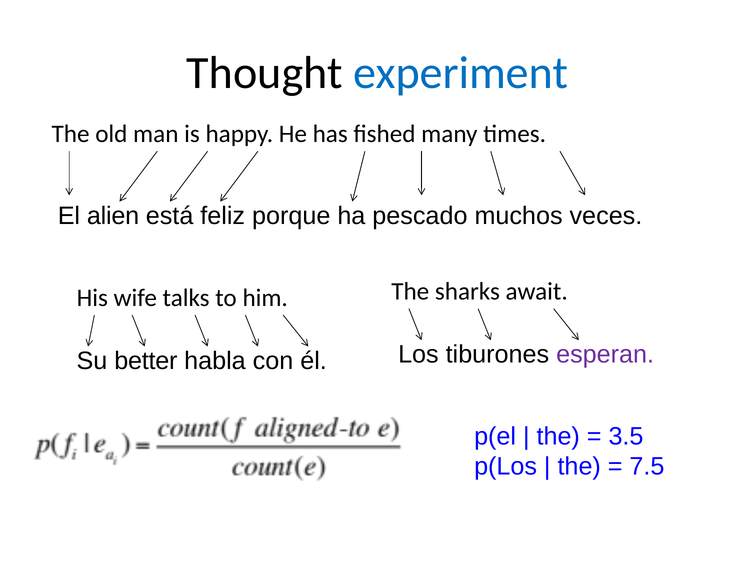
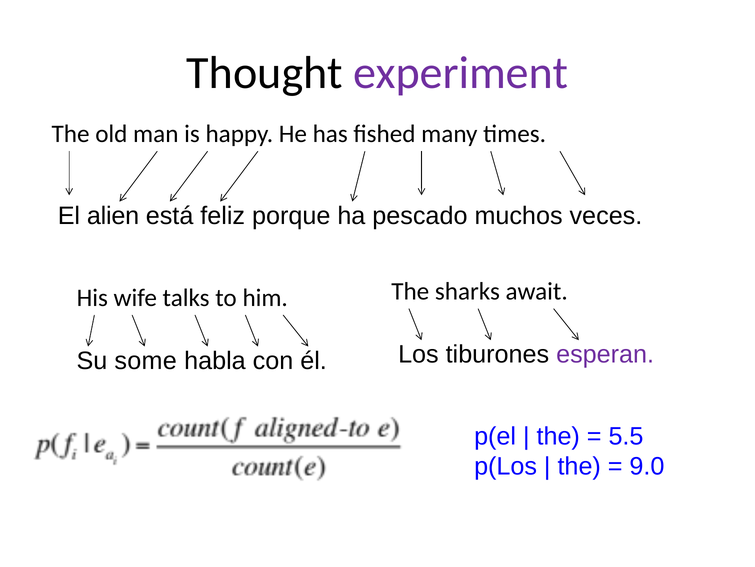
experiment colour: blue -> purple (461, 73)
better: better -> some (146, 360)
3.5: 3.5 -> 5.5 (626, 436)
7.5: 7.5 -> 9.0 (647, 466)
